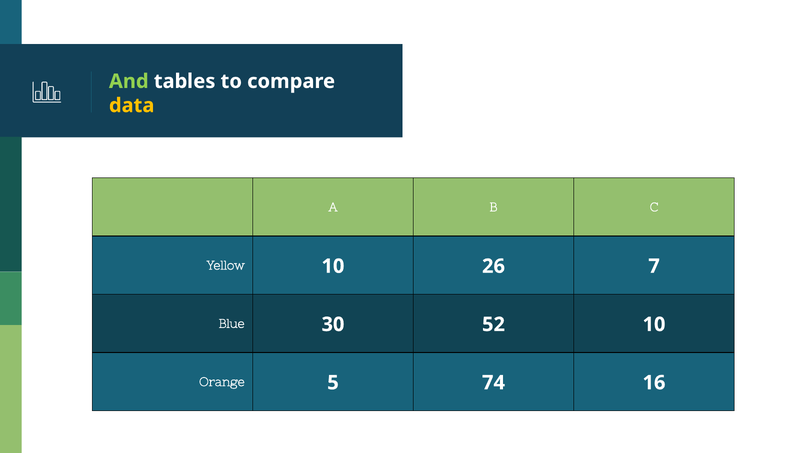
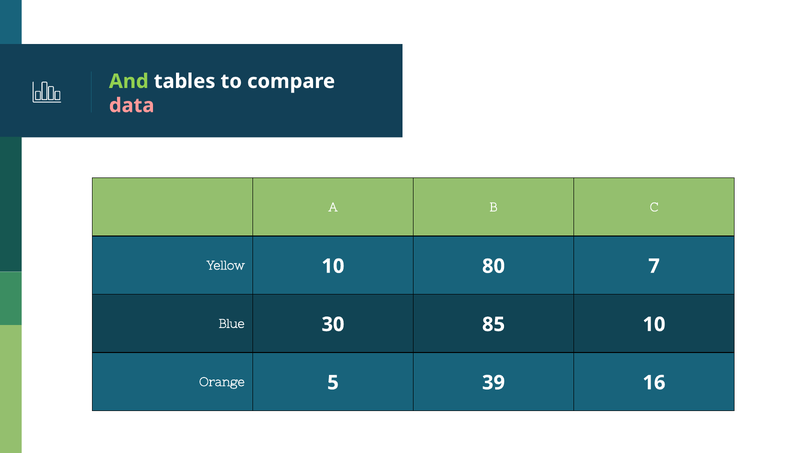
data colour: yellow -> pink (132, 105)
26: 26 -> 80 (494, 266)
52: 52 -> 85 (494, 324)
74: 74 -> 39 (494, 383)
